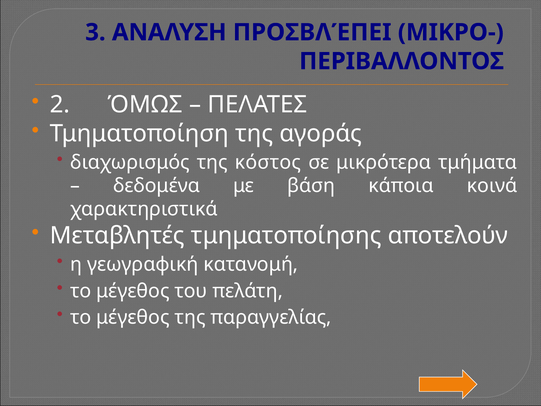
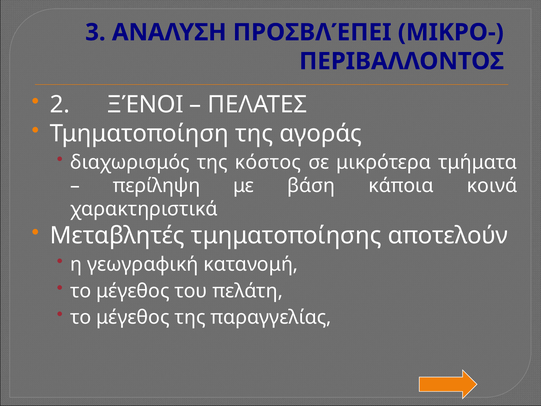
ΌΜΩΣ: ΌΜΩΣ -> ΞΈΝΟΙ (145, 104)
δεδομένα: δεδομένα -> περίληψη (157, 186)
